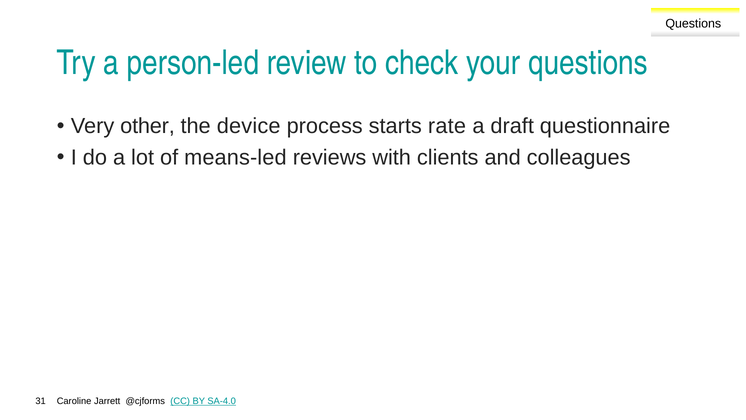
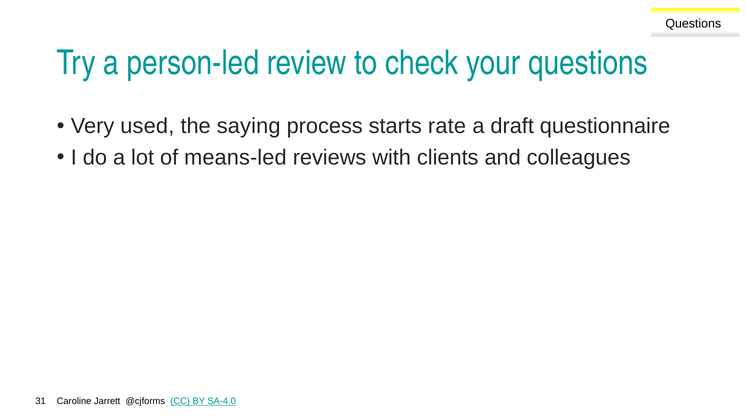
other: other -> used (147, 126)
device: device -> saying (249, 126)
